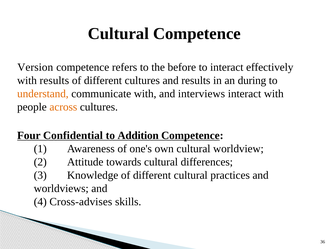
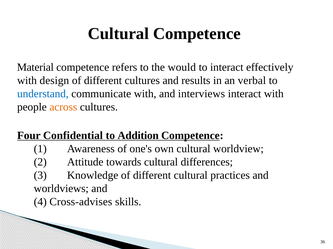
Version: Version -> Material (35, 67)
before: before -> would (182, 67)
with results: results -> design (54, 81)
during: during -> verbal (252, 81)
understand colour: orange -> blue (43, 94)
